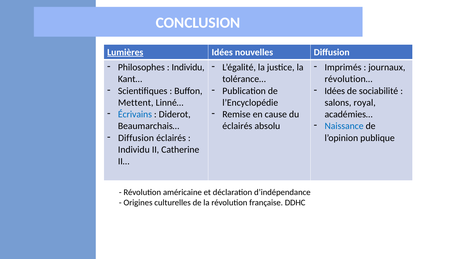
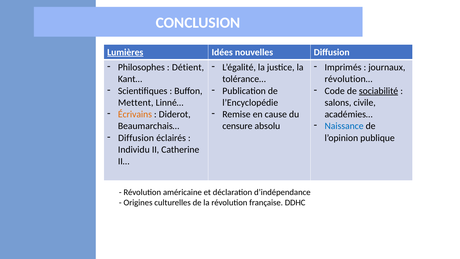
Individu: Individu -> Détient (188, 67)
Idées: Idées -> Code (335, 91)
sociabilité underline: none -> present (379, 91)
royal: royal -> civile (365, 103)
Écrivains colour: blue -> orange (135, 114)
éclairés: éclairés -> censure (237, 126)
